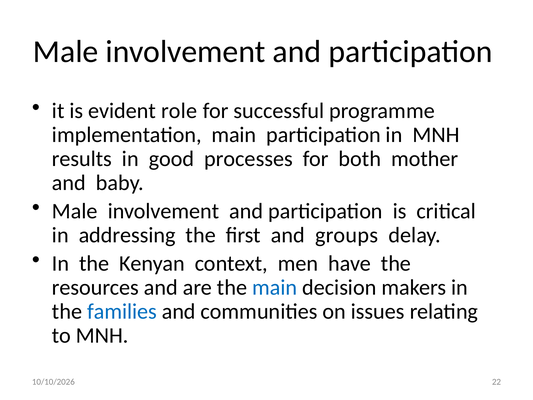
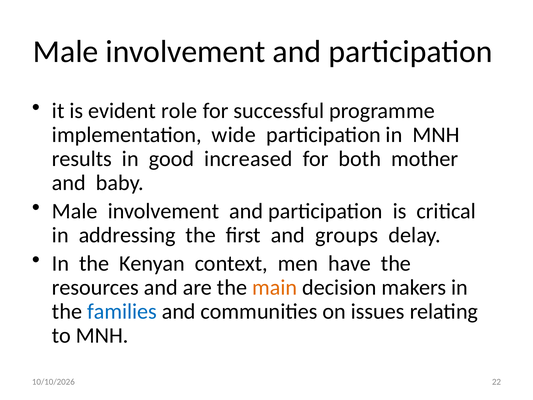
implementation main: main -> wide (234, 135)
processes: processes -> increased (248, 159)
main colour: blue -> orange (275, 287)
